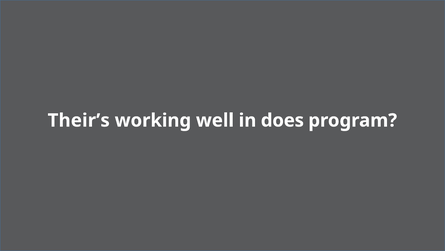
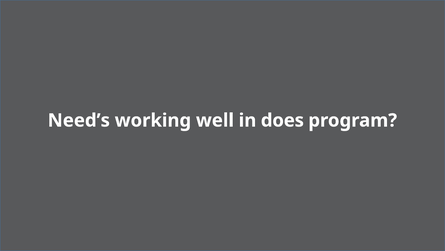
Their’s: Their’s -> Need’s (79, 120)
